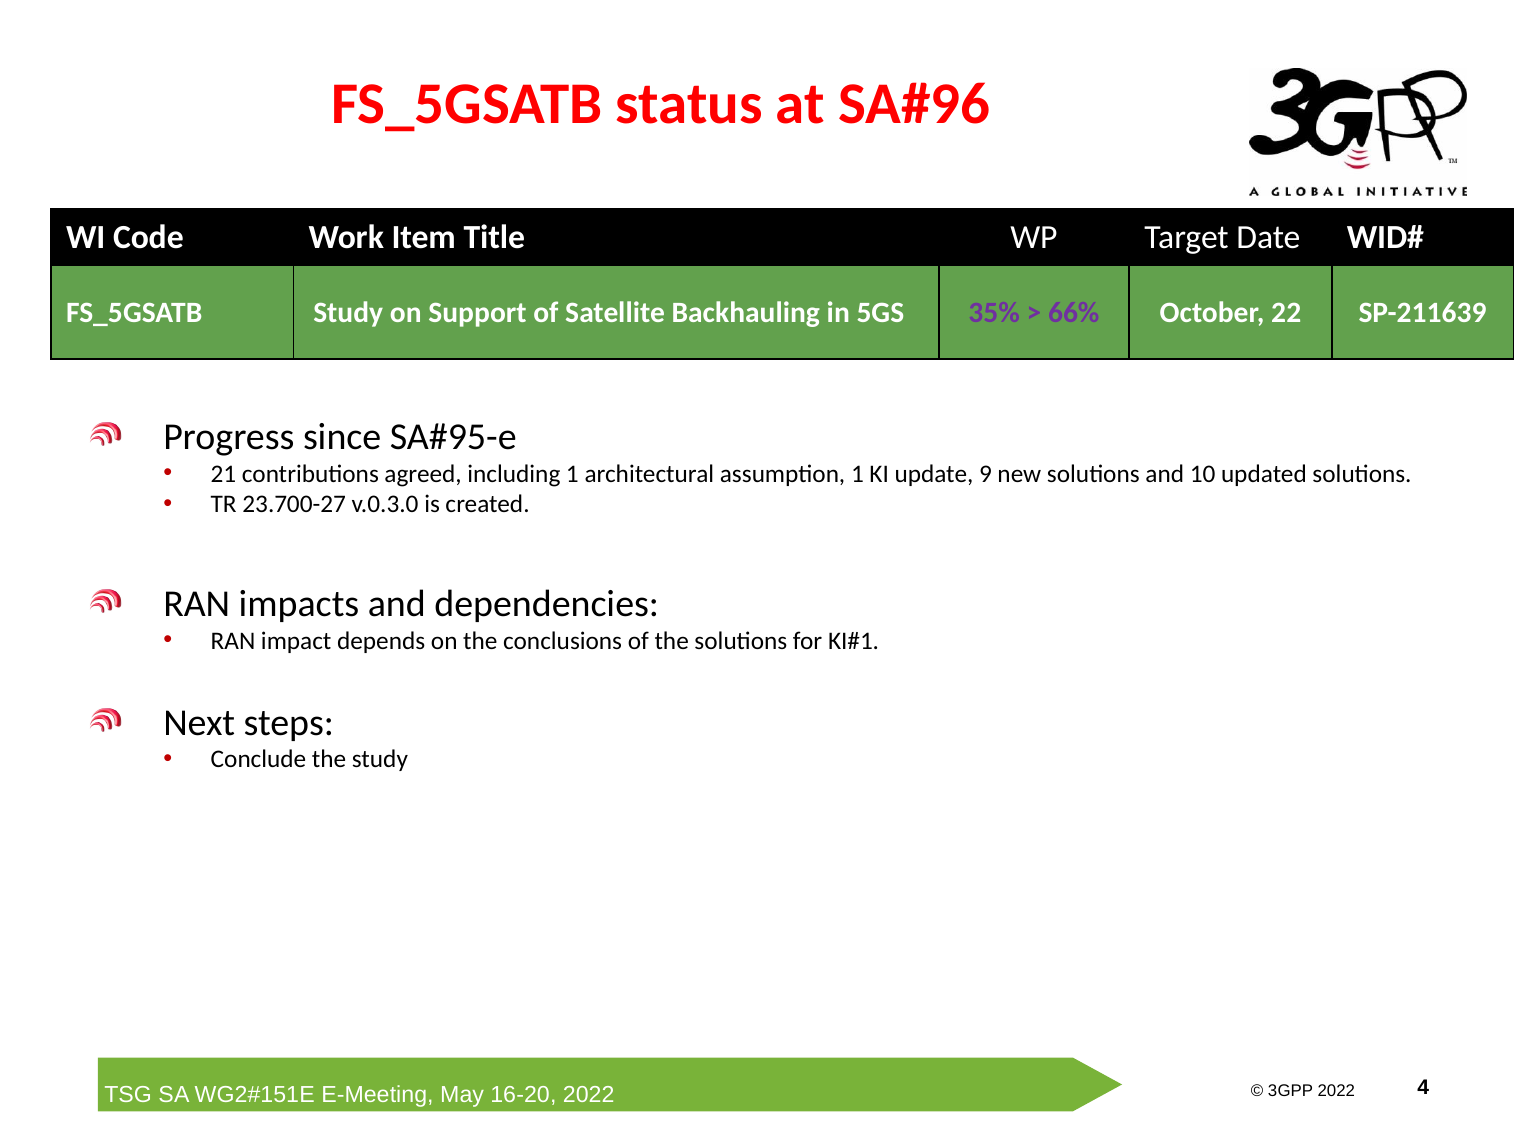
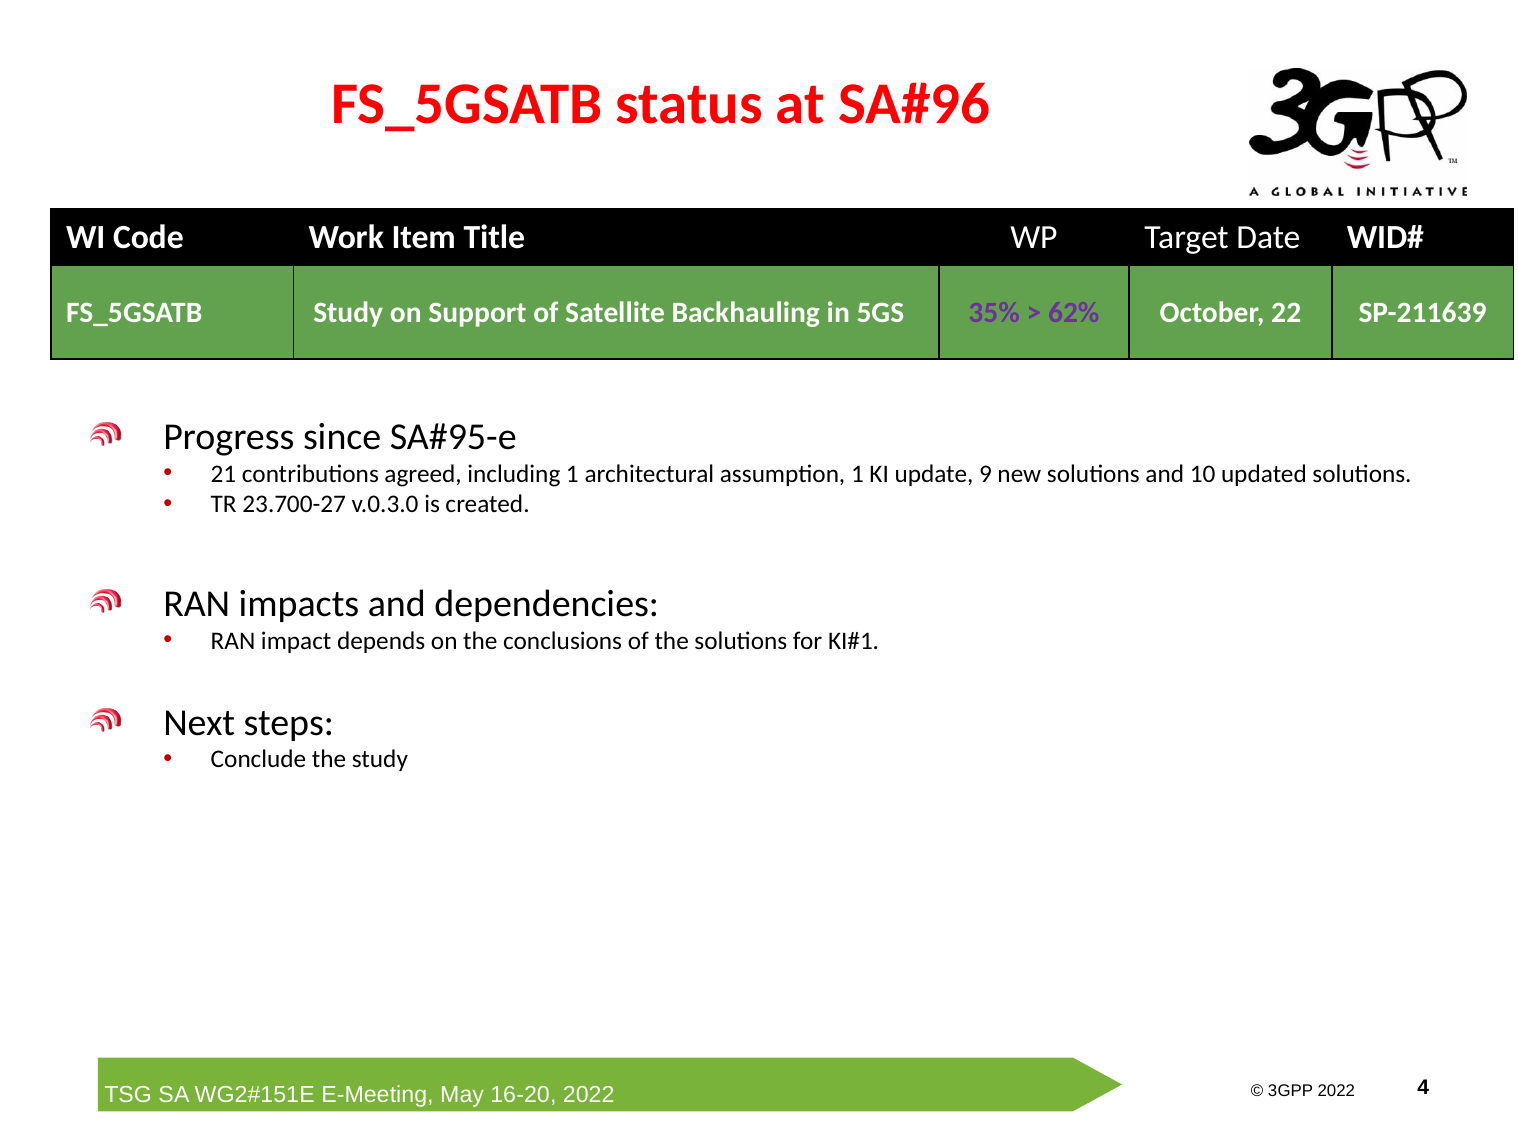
66%: 66% -> 62% (1074, 313)
